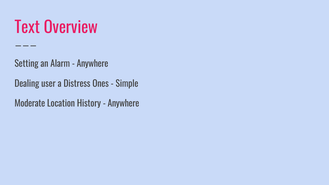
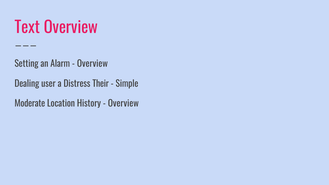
Anywhere: Anywhere -> Overview (92, 64)
Ones: Ones -> Their (101, 84)
Anywhere: Anywhere -> Overview (123, 104)
